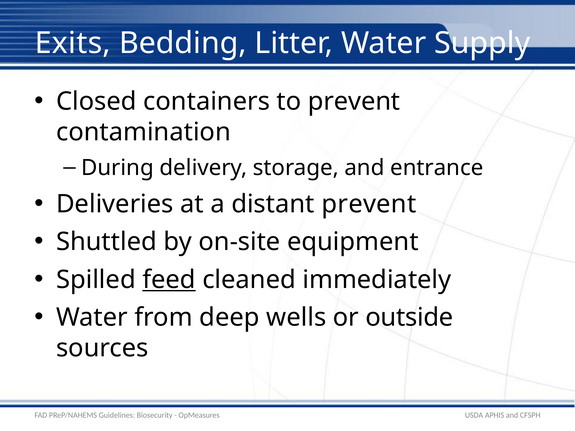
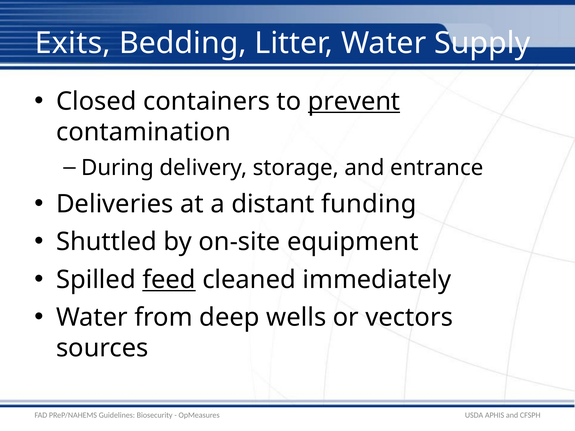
prevent underline: none -> present (354, 101)
distant prevent: prevent -> funding (369, 204)
outside: outside -> vectors (409, 318)
